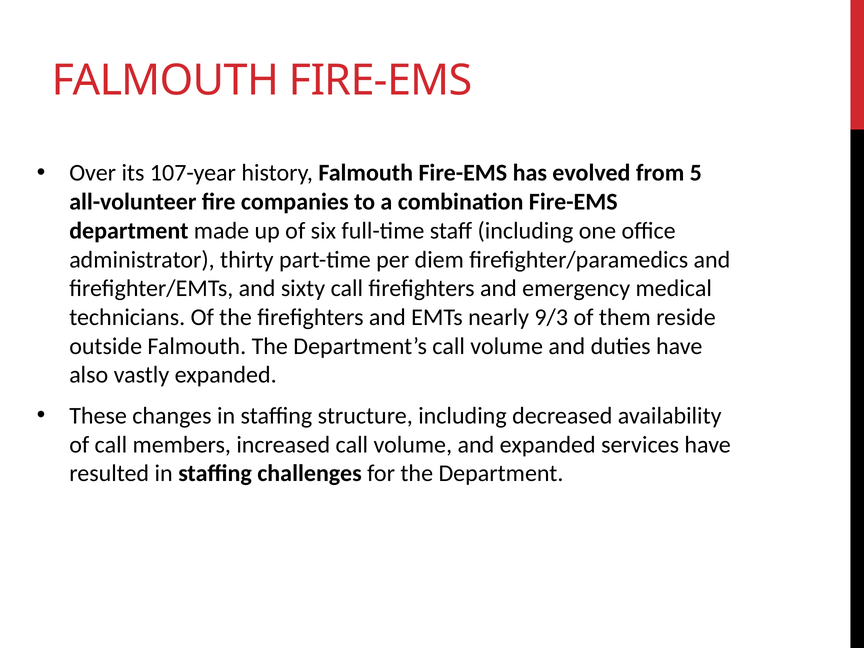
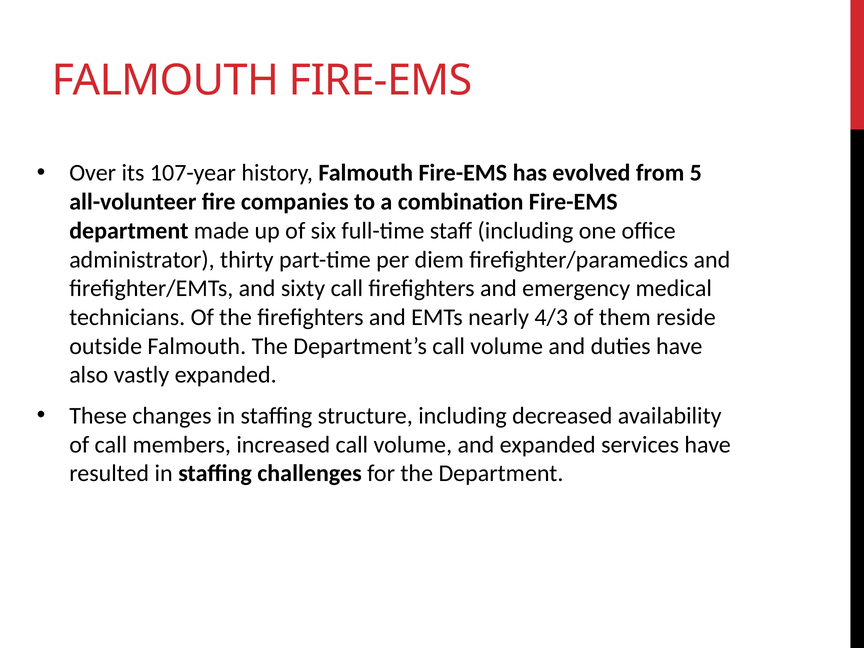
9/3: 9/3 -> 4/3 (551, 317)
